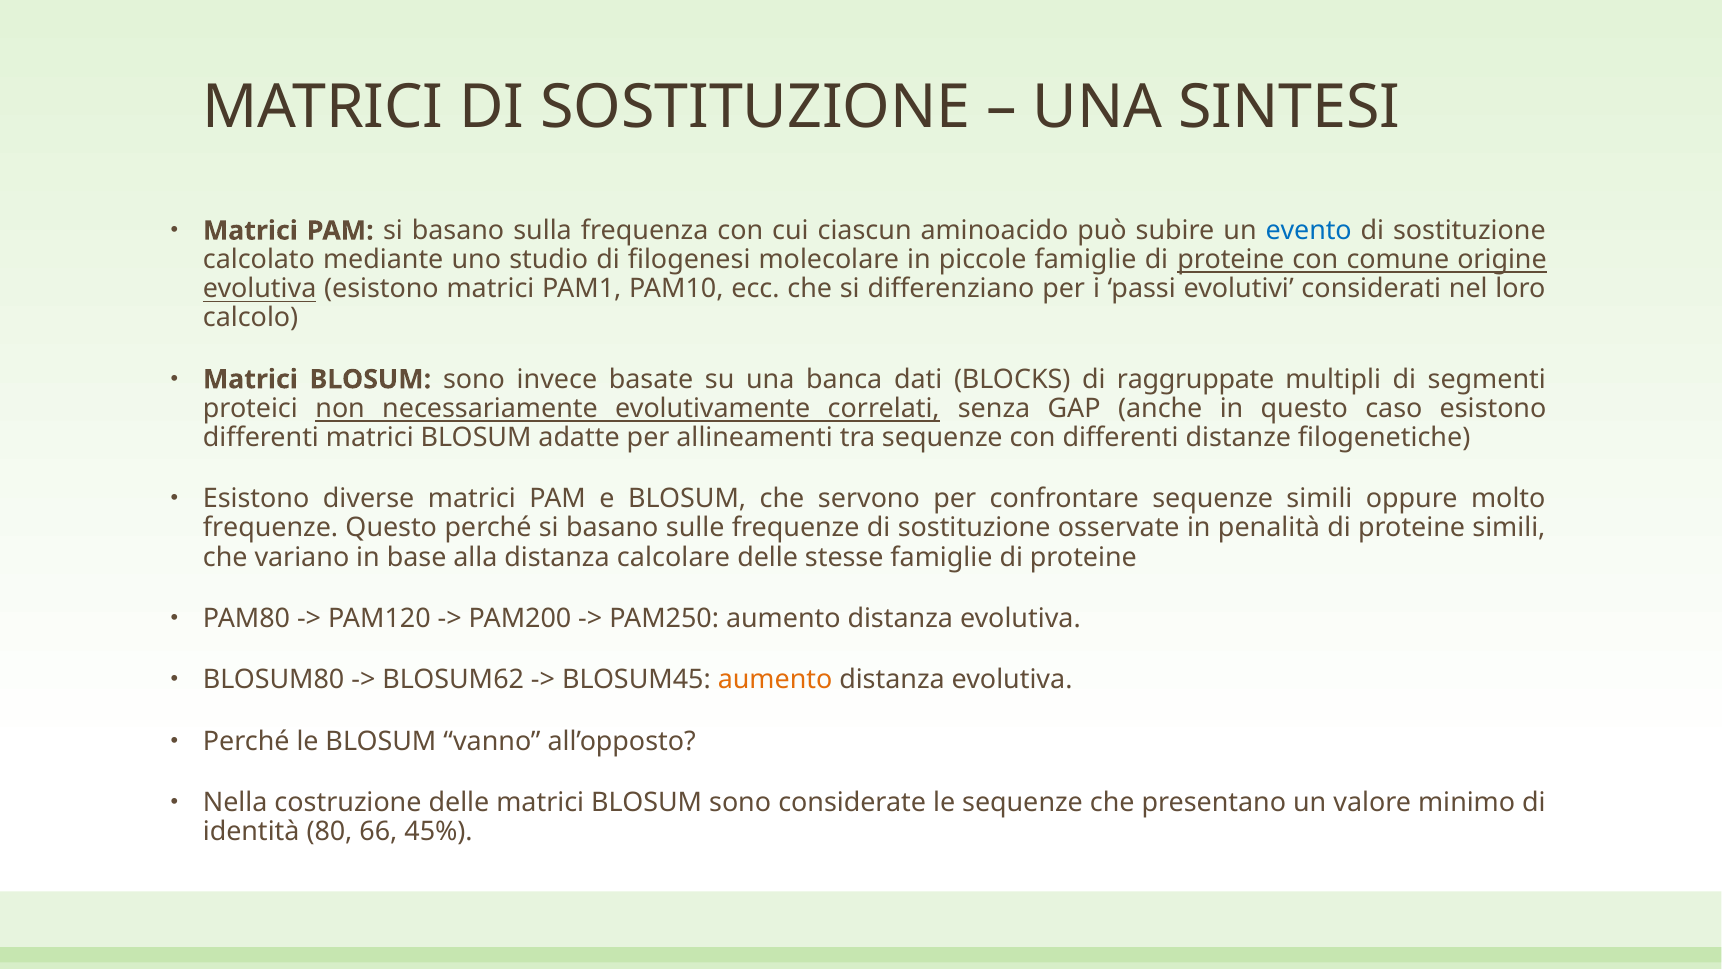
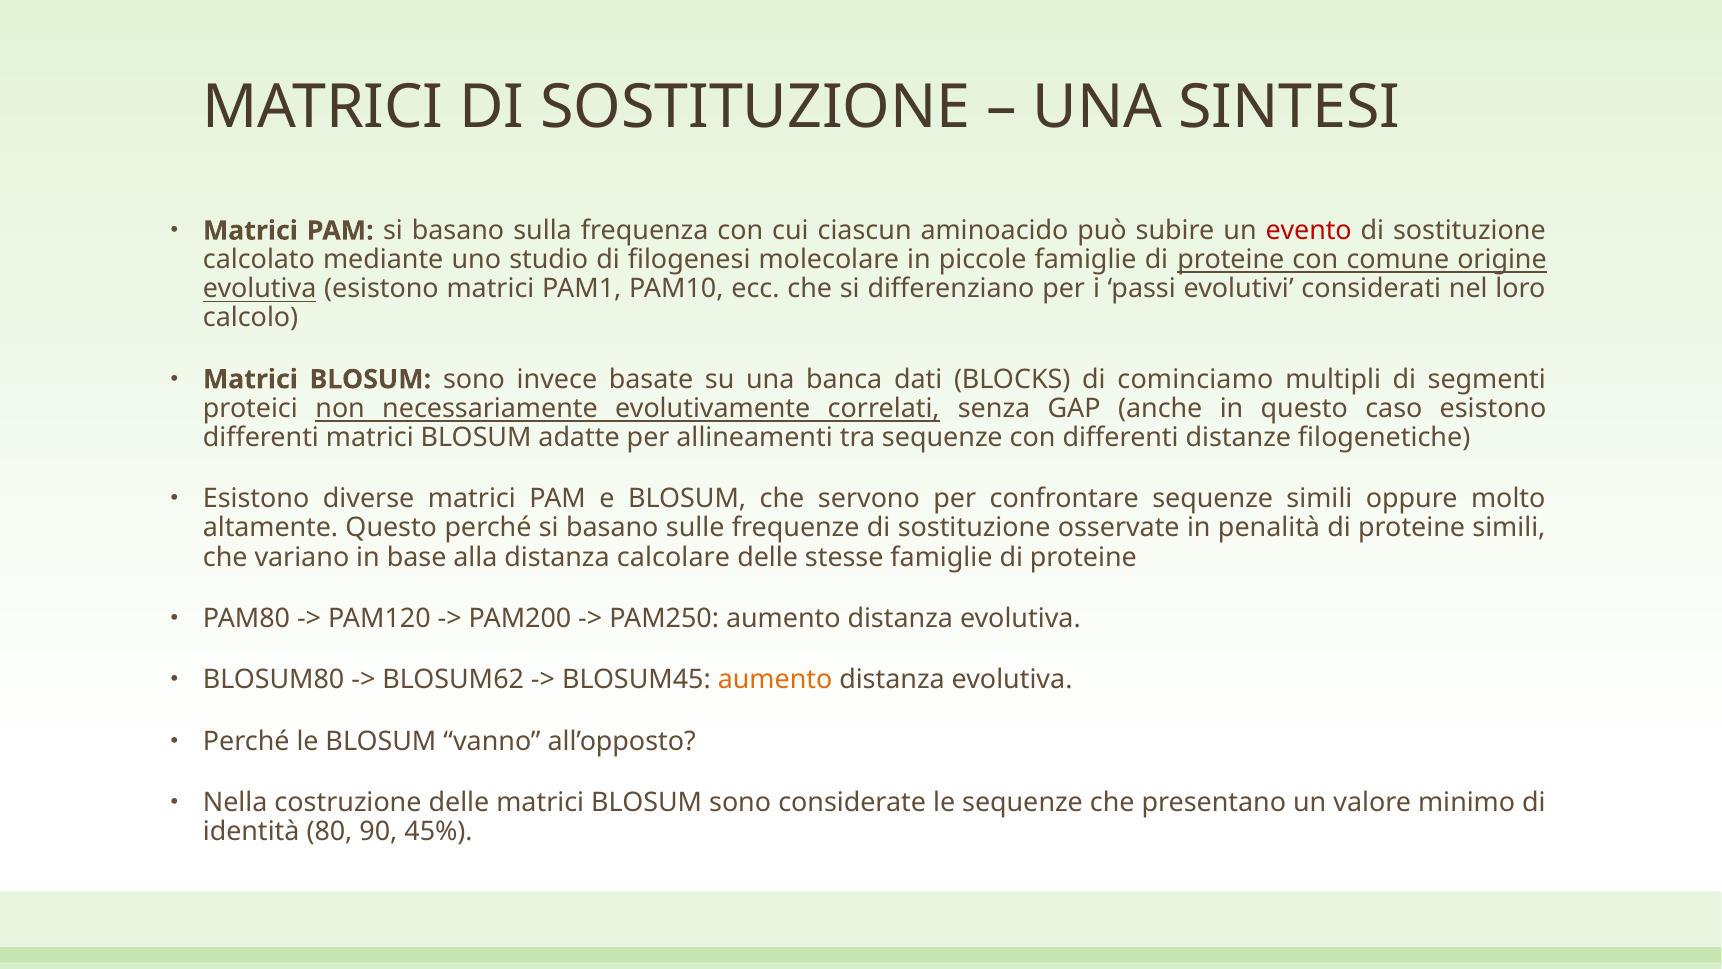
evento colour: blue -> red (1309, 231)
raggruppate: raggruppate -> cominciamo (1195, 379)
frequenze: frequenze -> altamente (271, 528)
66: 66 -> 90 (378, 832)
